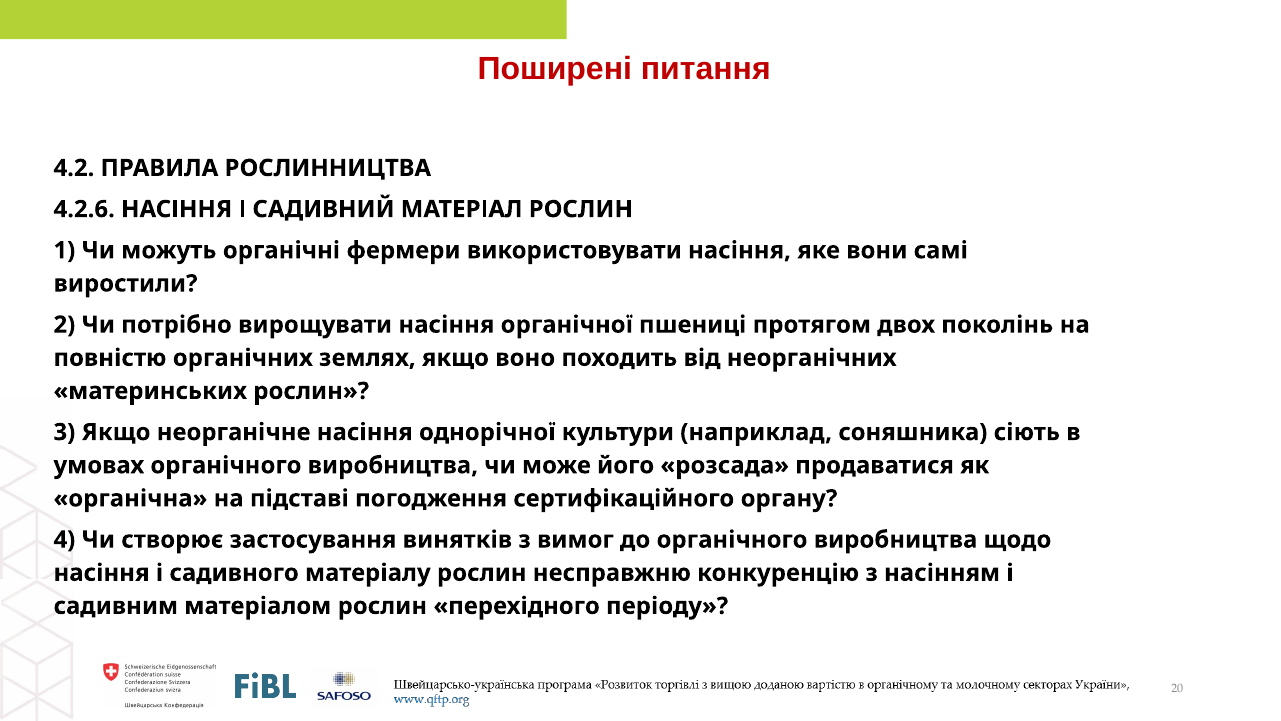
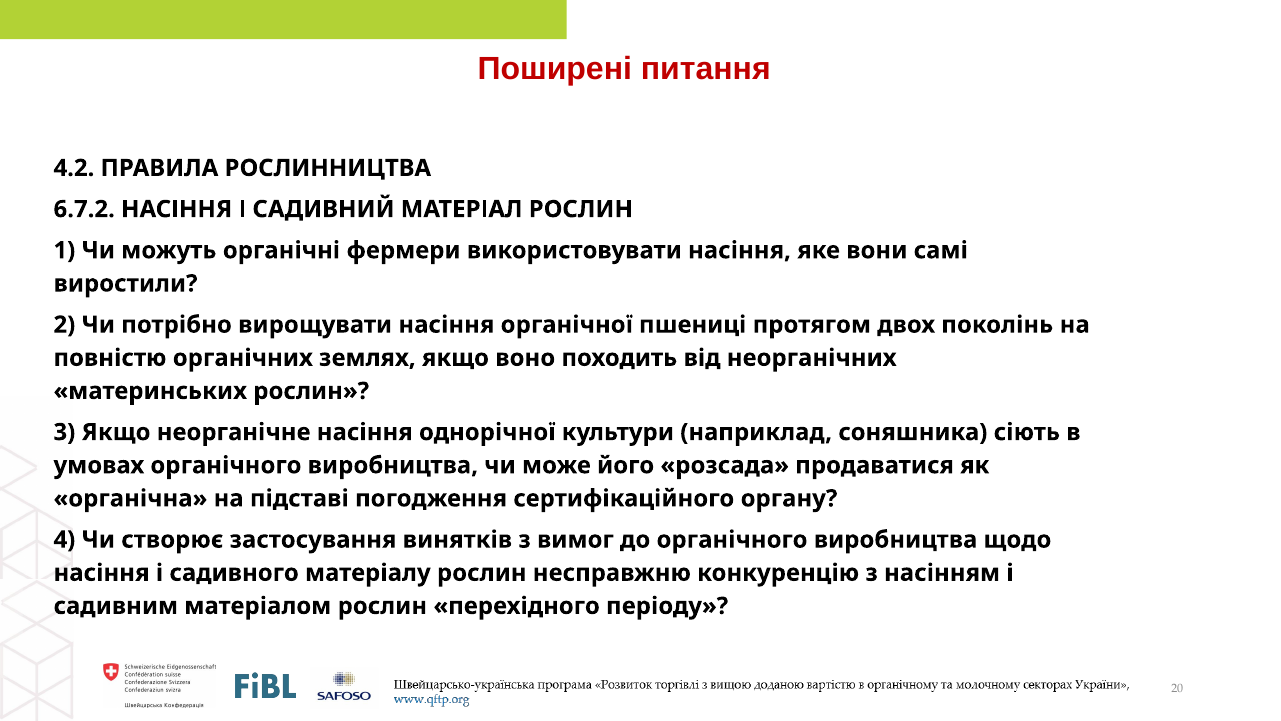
4.2.6: 4.2.6 -> 6.7.2 (84, 209)
